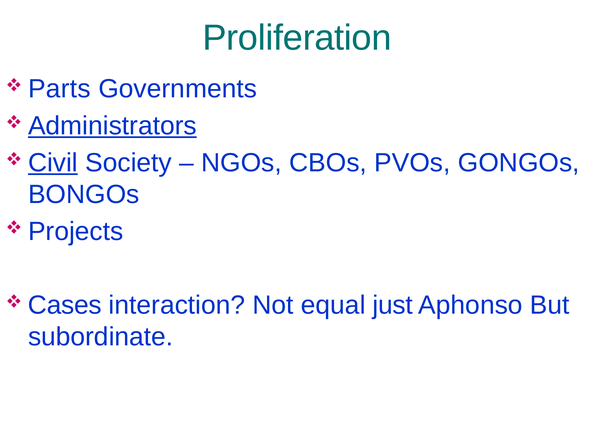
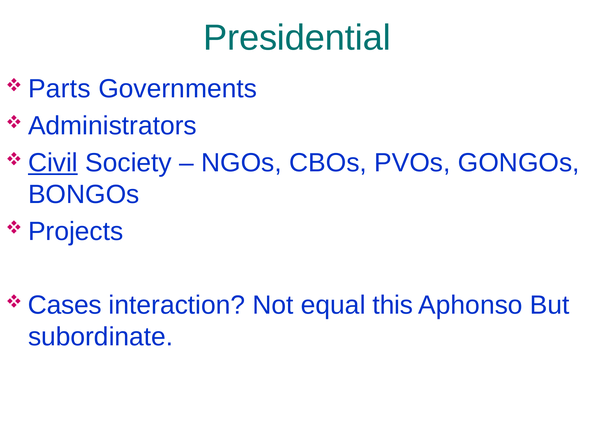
Proliferation: Proliferation -> Presidential (297, 38)
Administrators underline: present -> none (112, 126)
just: just -> this (393, 306)
